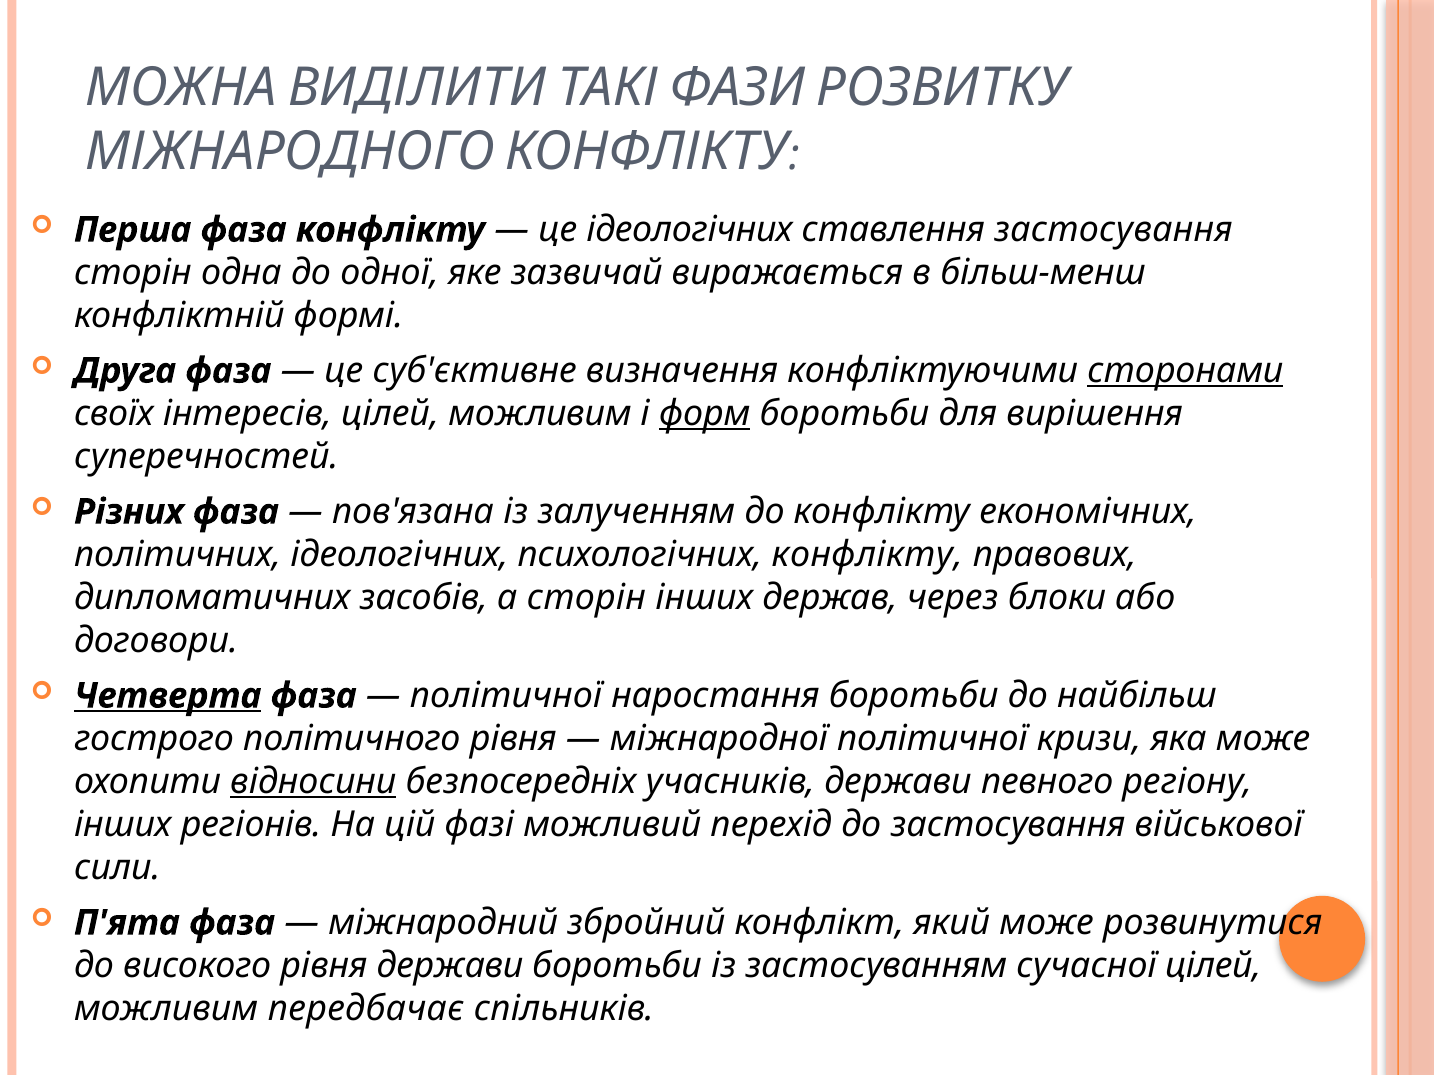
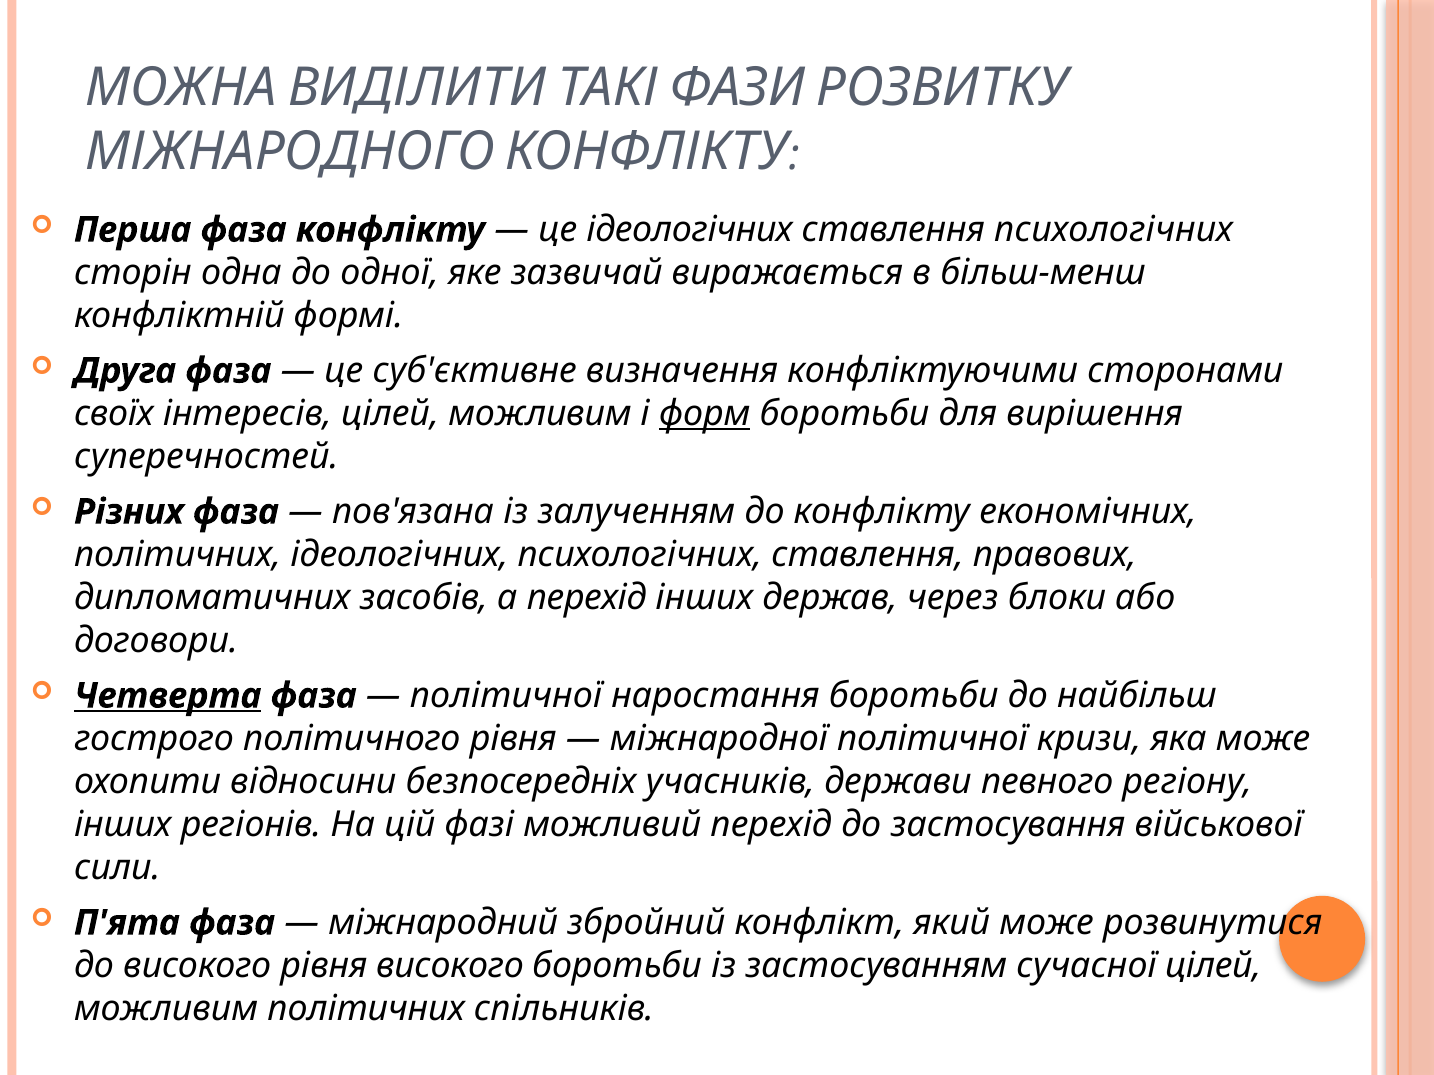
ставлення застосування: застосування -> психологічних (1113, 230)
сторонами underline: present -> none (1185, 371)
психологічних конфлікту: конфлікту -> ставлення (868, 555)
а сторін: сторін -> перехід (587, 598)
відносини underline: present -> none (313, 782)
рівня держави: держави -> високого (450, 966)
можливим передбачає: передбачає -> політичних (366, 1009)
